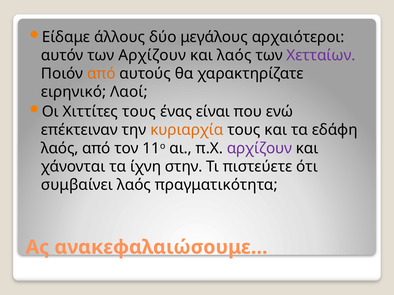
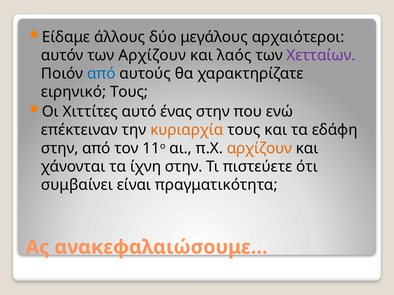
από colour: orange -> blue (101, 74)
ειρηνικό Λαοί: Λαοί -> Τους (129, 92)
Χιττίτες τους: τους -> αυτό (139, 112)
ένας είναι: είναι -> στην (213, 112)
λαός: λαός -> στην (60, 148)
αρχίζουν colour: purple -> orange (259, 148)
συμβαίνει λαός: λαός -> είναι (134, 185)
